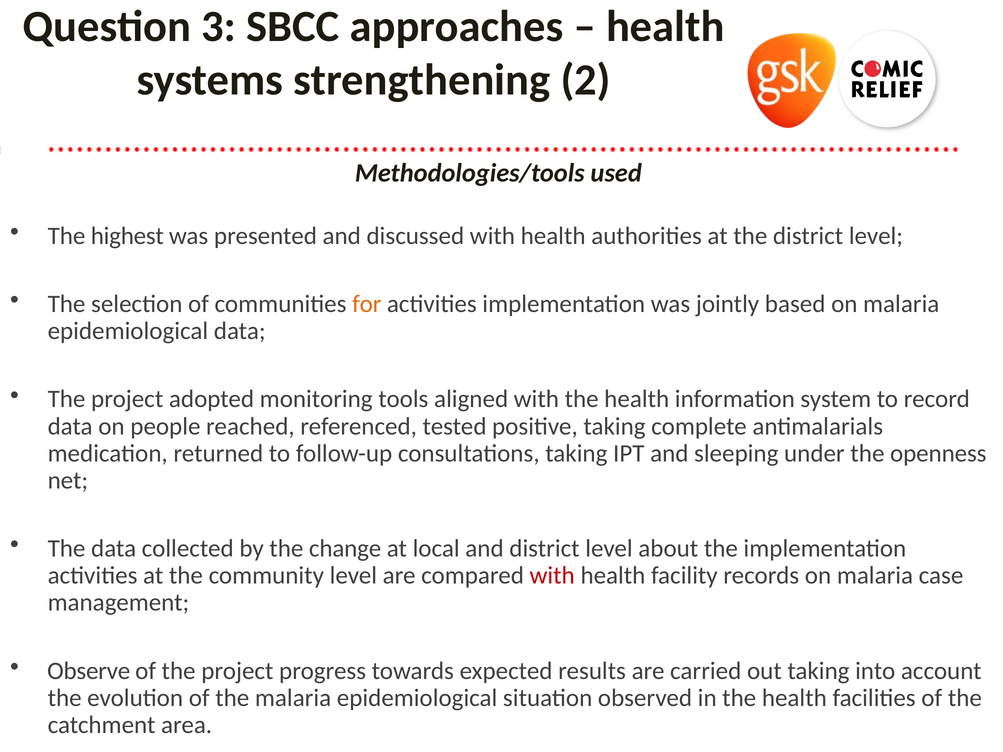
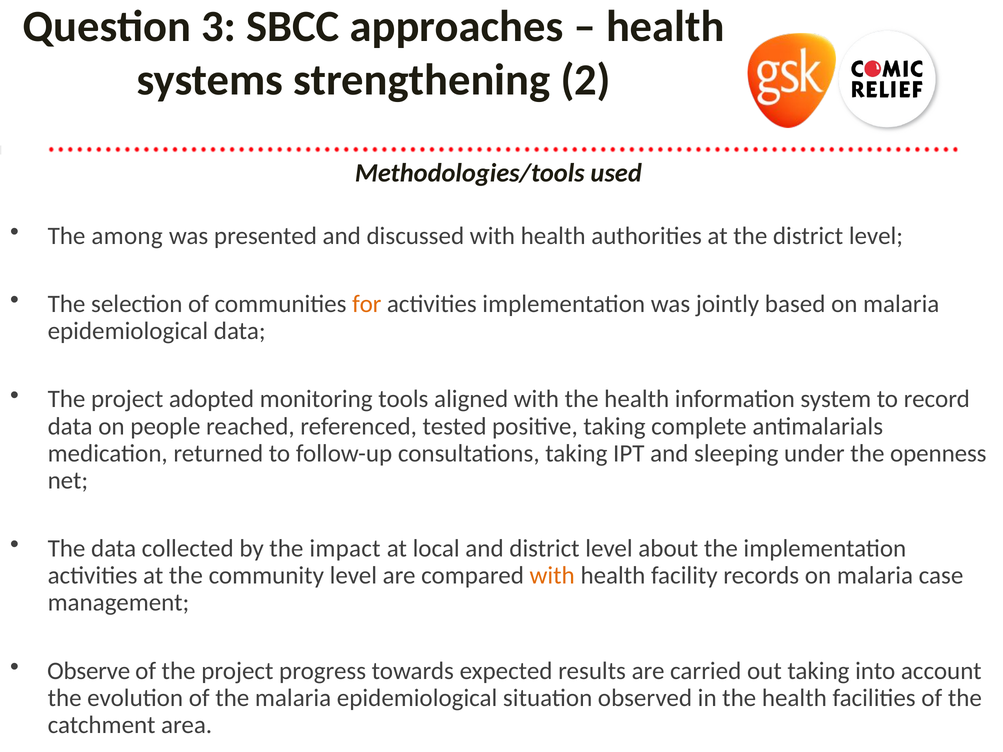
highest: highest -> among (127, 236)
change: change -> impact (345, 549)
with colour: red -> orange (552, 576)
